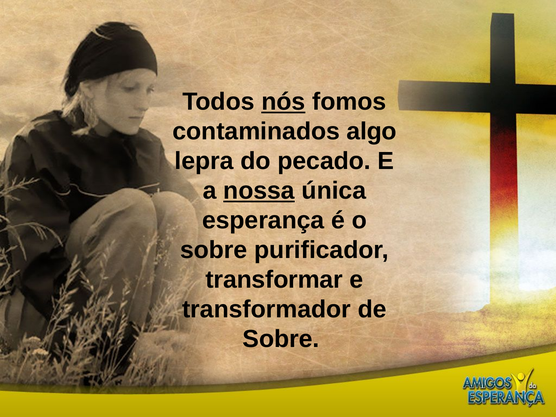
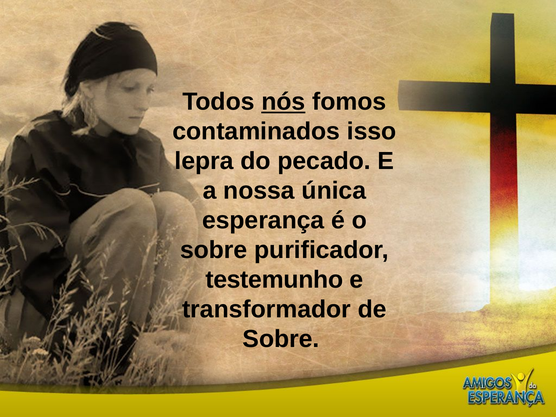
algo: algo -> isso (372, 131)
nossa underline: present -> none (259, 191)
transformar: transformar -> testemunho (274, 280)
